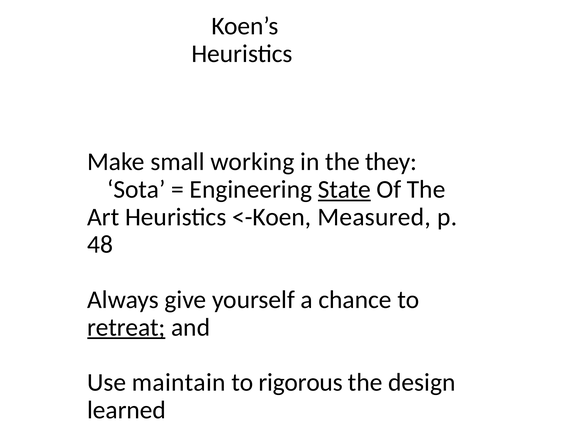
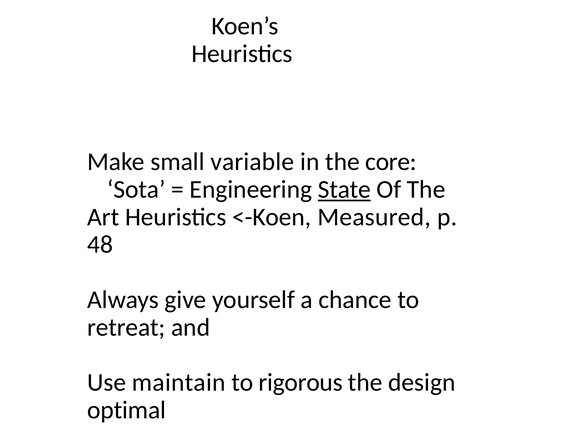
working: working -> variable (252, 162)
they: they -> core (391, 162)
retreat underline: present -> none (126, 327)
learned: learned -> optimal (127, 410)
